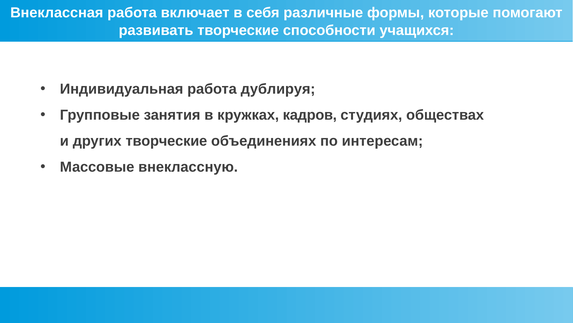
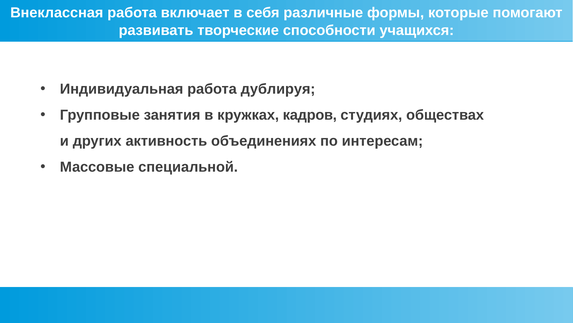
других творческие: творческие -> активность (166, 141)
внеклассную: внеклассную -> специальной (188, 167)
